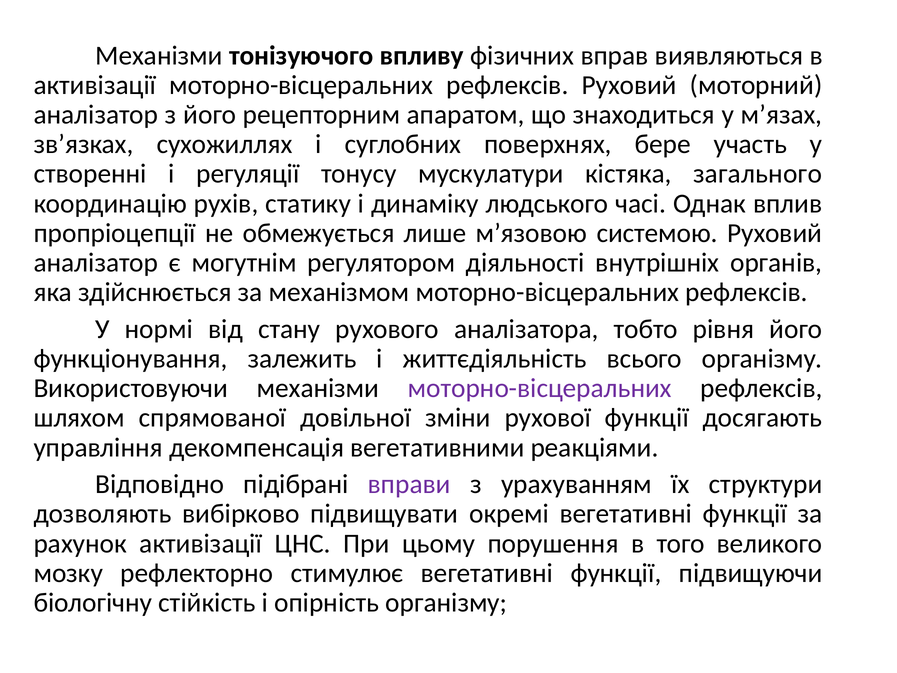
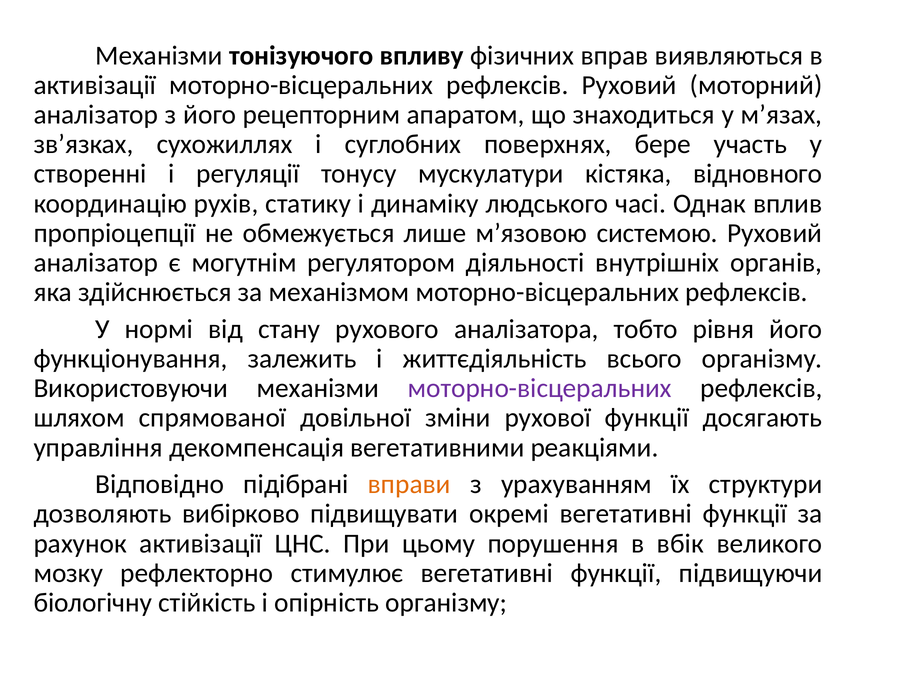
загального: загального -> відновного (758, 174)
вправи colour: purple -> orange (409, 484)
того: того -> вбік (680, 543)
